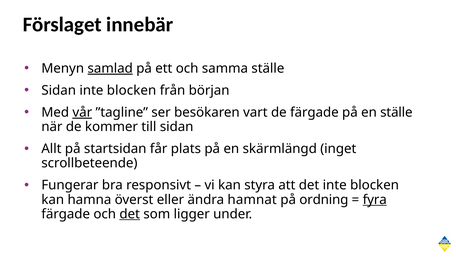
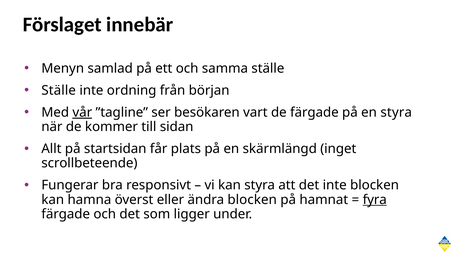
samlad underline: present -> none (110, 68)
Sidan: Sidan -> Ställe (59, 90)
blocken: blocken -> ordning (132, 90)
en ställe: ställe -> styra (396, 112)
ändra hamnat: hamnat -> blocken (252, 199)
ordning: ordning -> hamnat (324, 199)
det underline: present -> none (130, 214)
